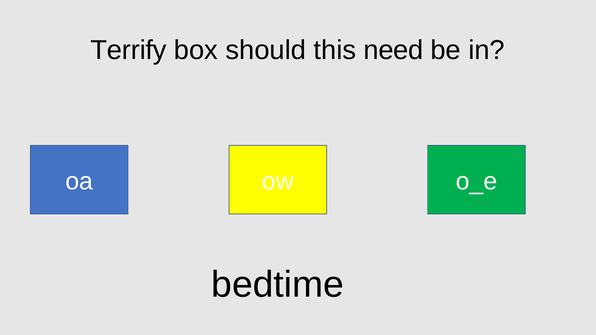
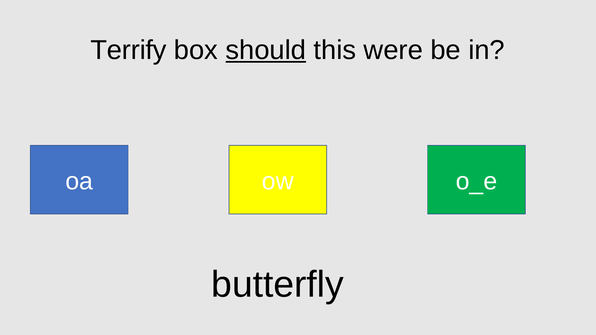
should underline: none -> present (266, 50)
need: need -> were (393, 50)
bedtime: bedtime -> butterfly (278, 285)
